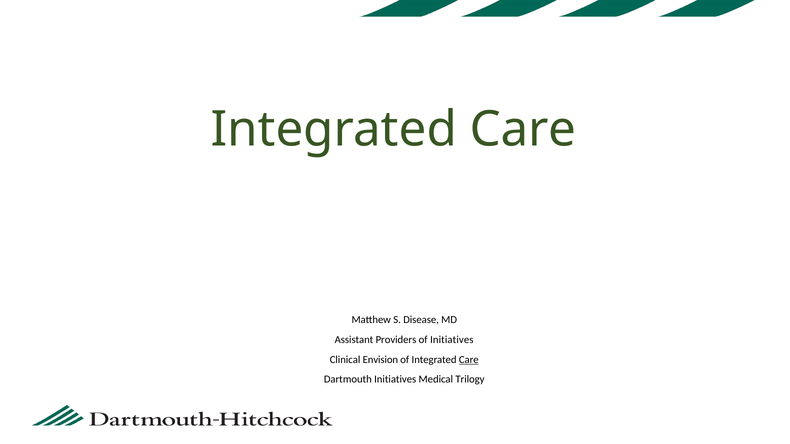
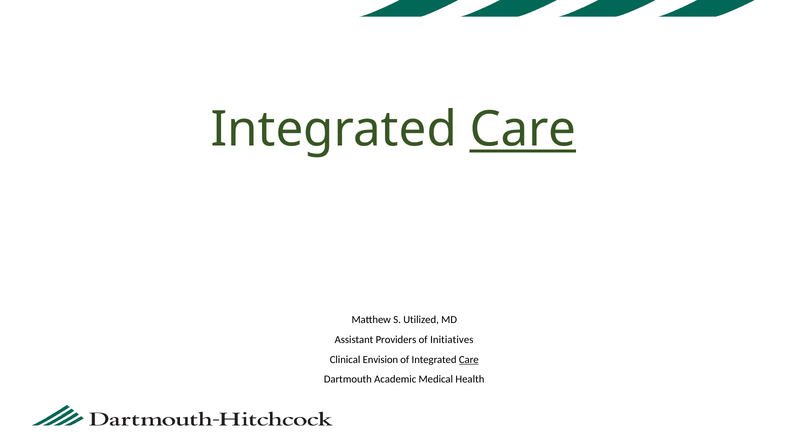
Care underline: none -> present (523, 130)
Disease: Disease -> Utilized (421, 320)
Dartmouth Initiatives: Initiatives -> Academic (395, 380)
Trilogy: Trilogy -> Health (470, 380)
